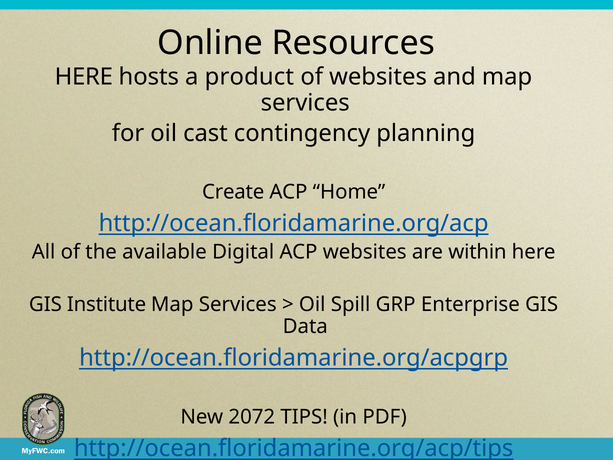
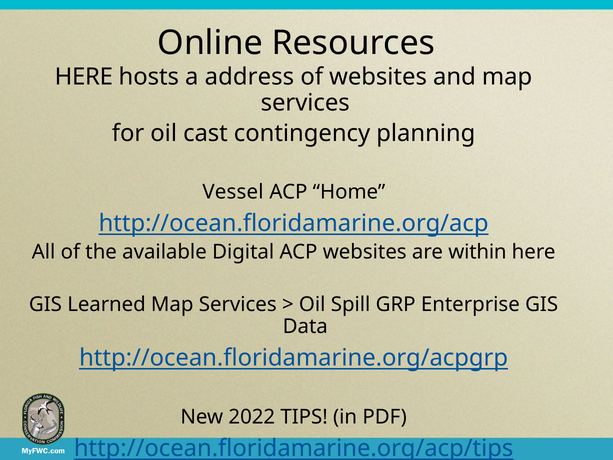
product: product -> address (249, 77)
Create: Create -> Vessel (233, 192)
Institute: Institute -> Learned (106, 304)
2072: 2072 -> 2022 (252, 417)
